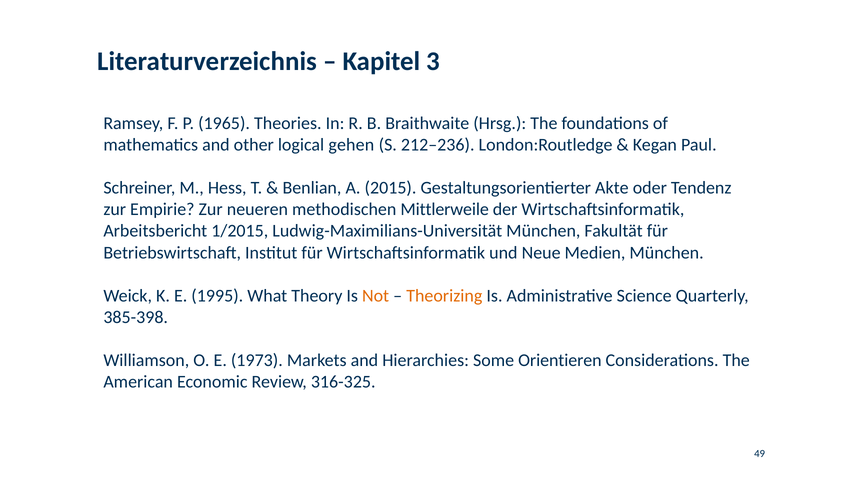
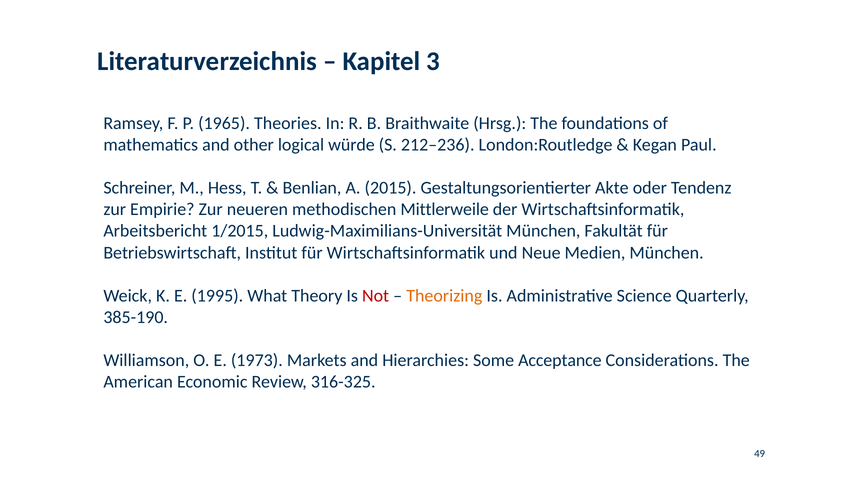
gehen: gehen -> würde (351, 145)
Not colour: orange -> red (376, 296)
385-398: 385-398 -> 385-190 (136, 317)
Orientieren: Orientieren -> Acceptance (560, 360)
